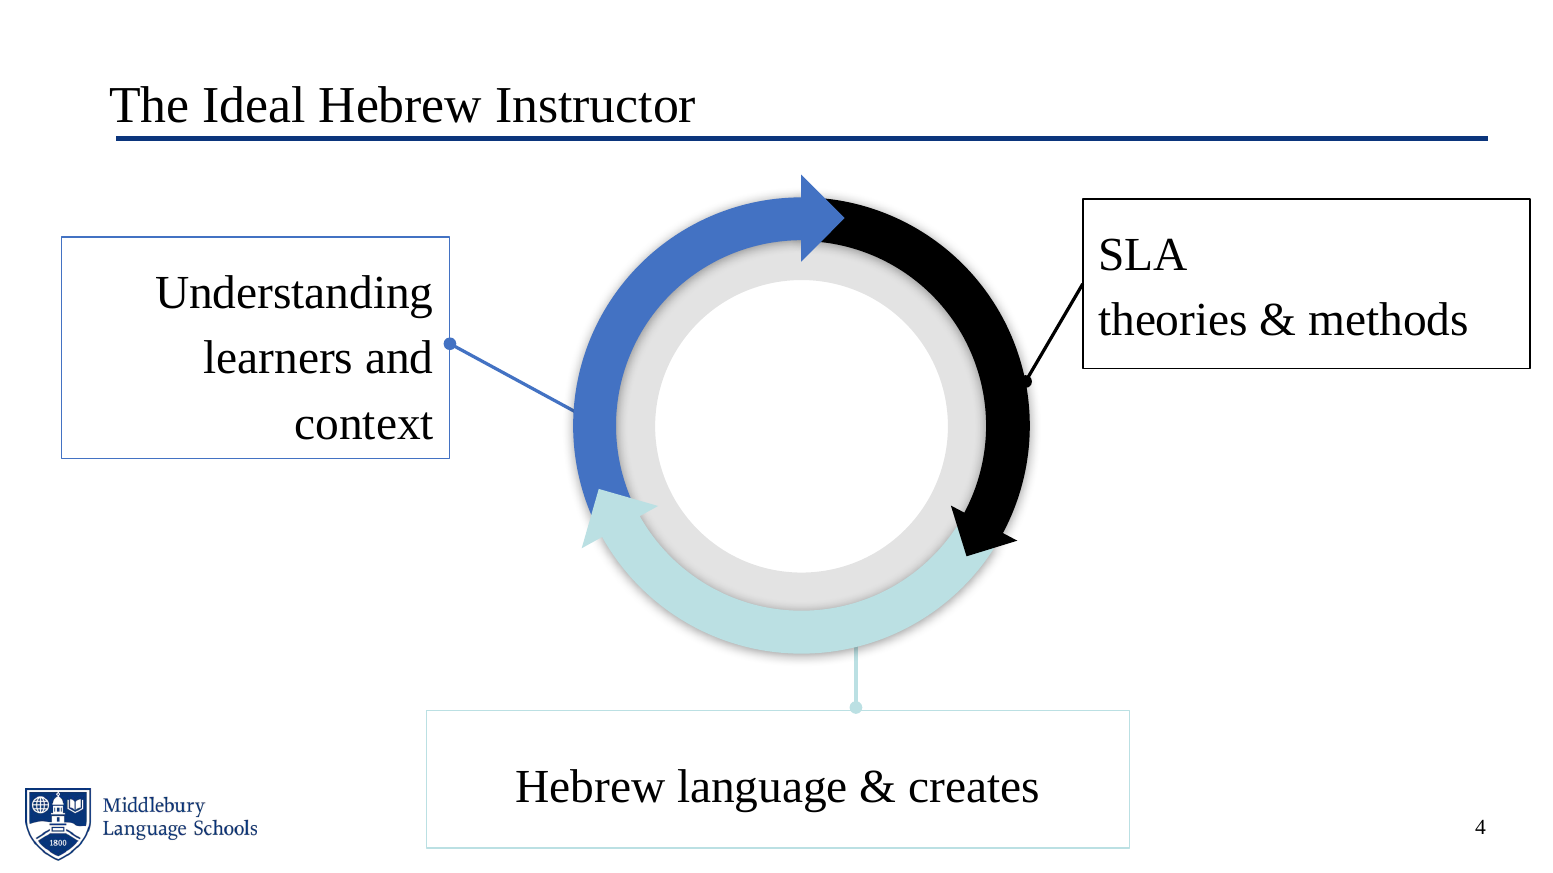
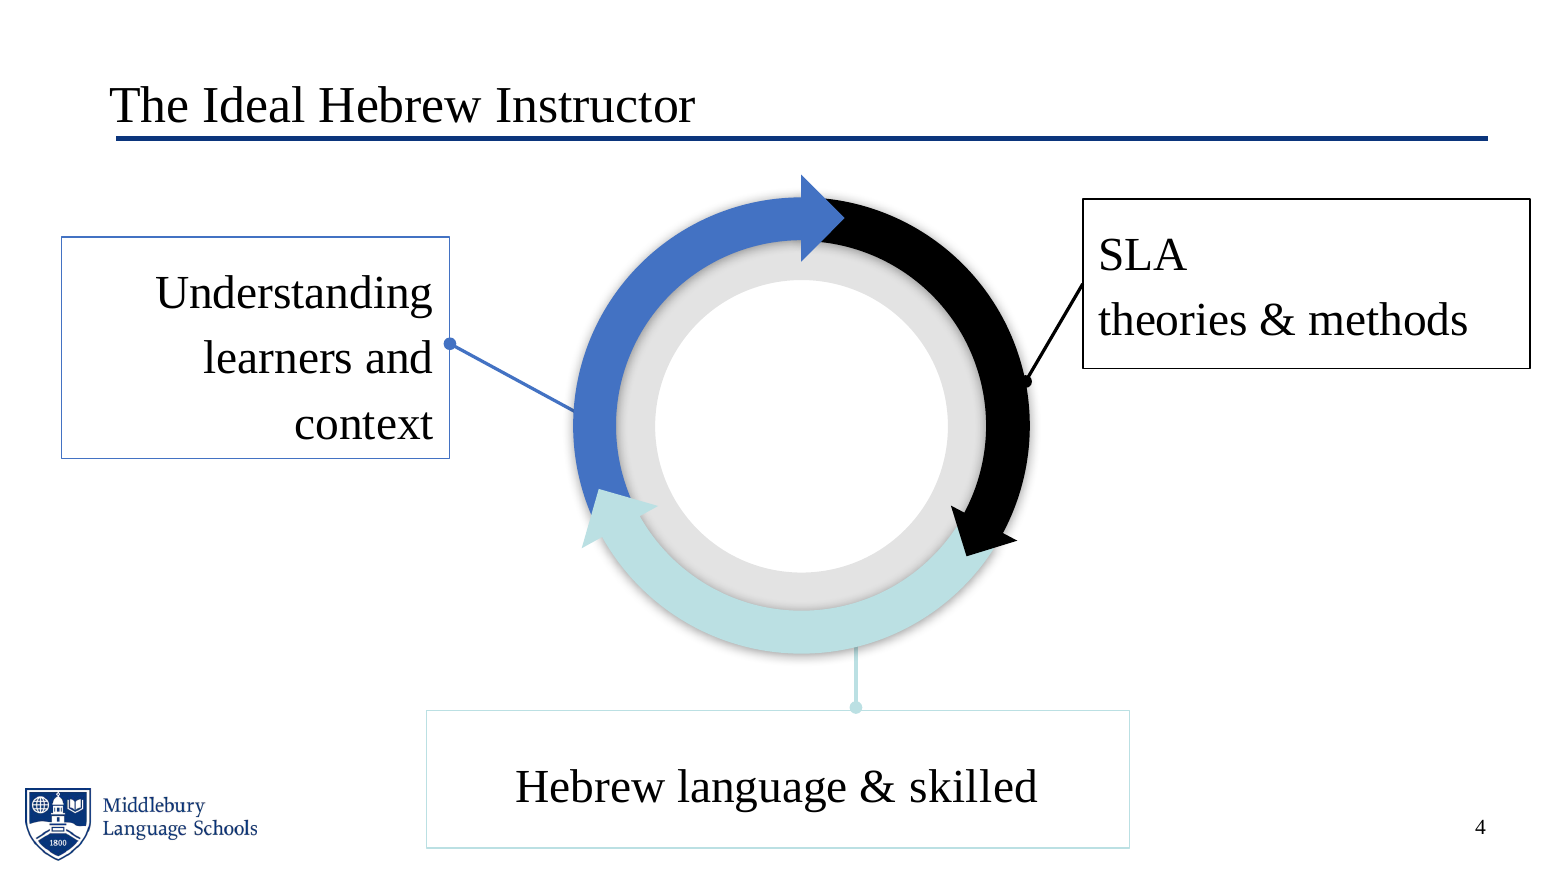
creates: creates -> skilled (974, 787)
